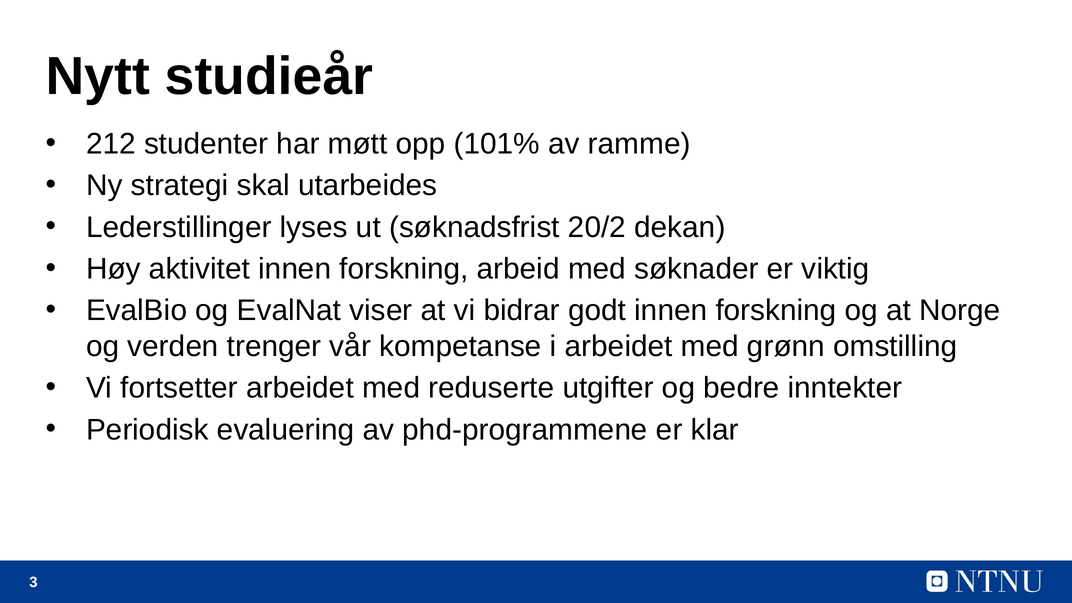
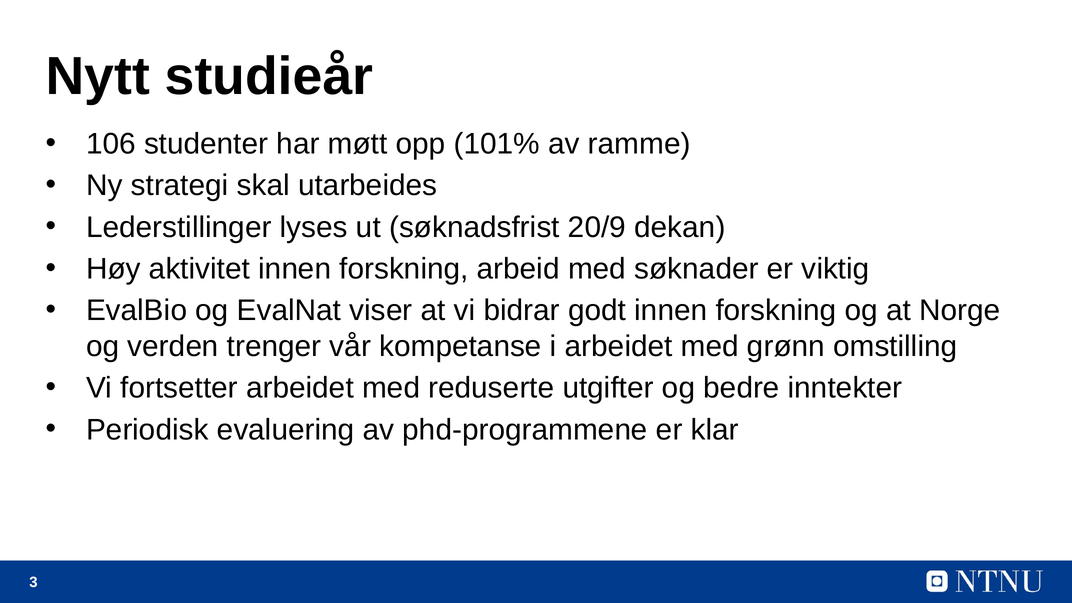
212: 212 -> 106 (111, 144)
20/2: 20/2 -> 20/9 (597, 227)
